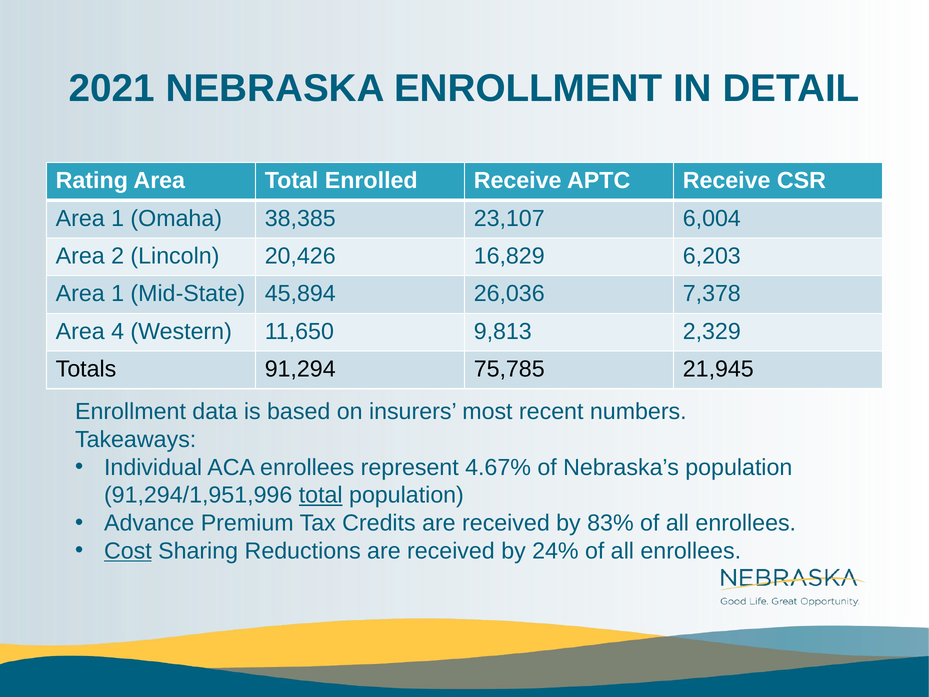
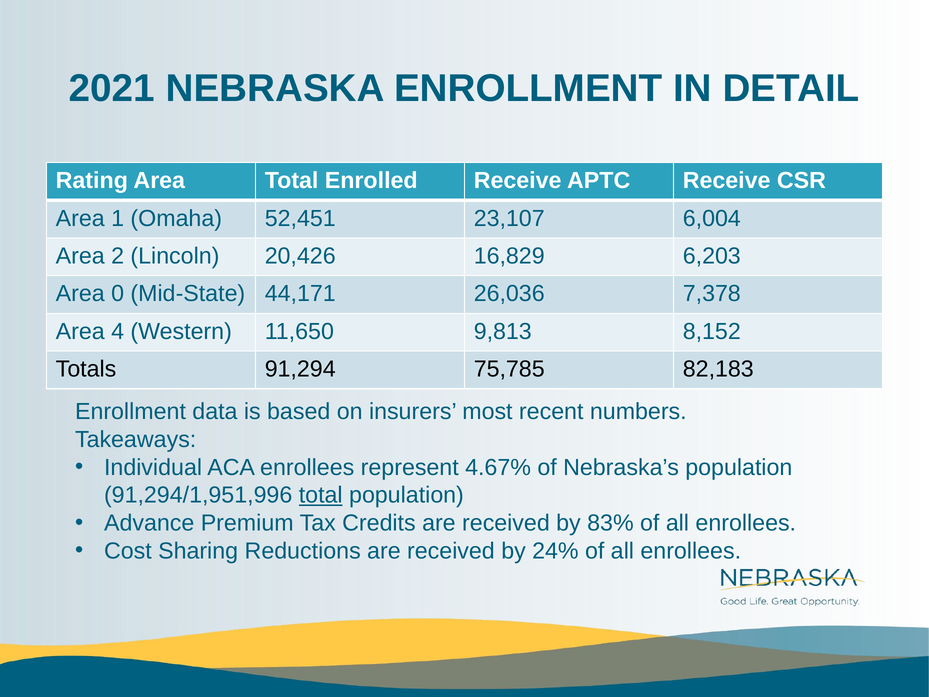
38,385: 38,385 -> 52,451 (300, 218)
1: 1 -> 0 (118, 294)
45,894: 45,894 -> 44,171 (300, 294)
2,329: 2,329 -> 8,152 (712, 331)
21,945: 21,945 -> 82,183 (718, 369)
Cost underline: present -> none (128, 551)
